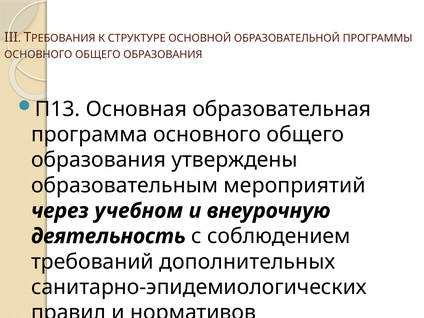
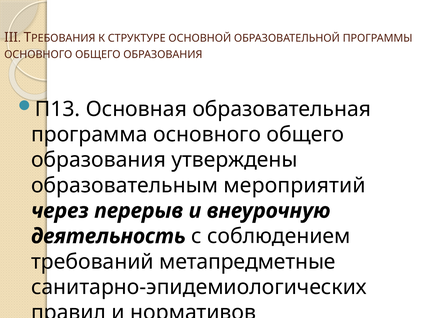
учебном: учебном -> перерыв (139, 211)
дополнительных: дополнительных -> метапредметные (247, 262)
